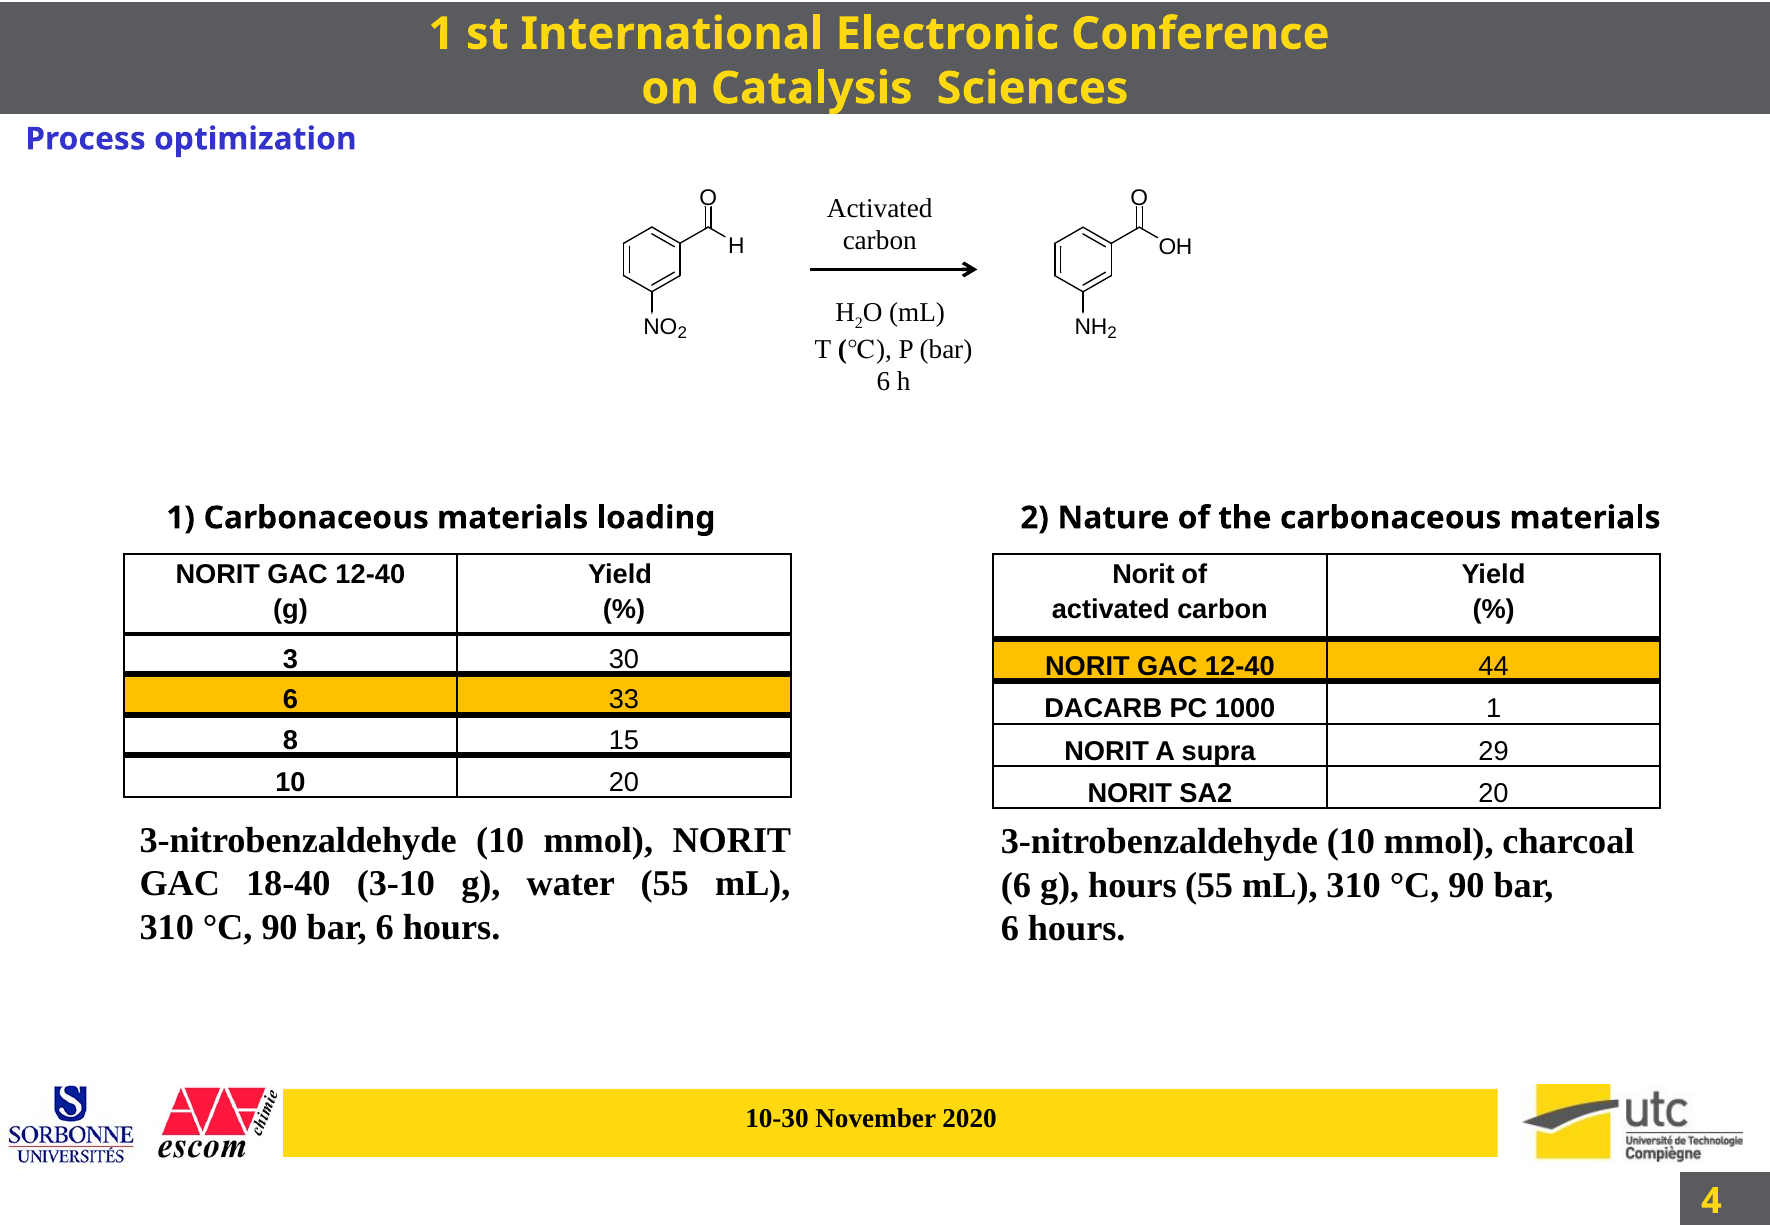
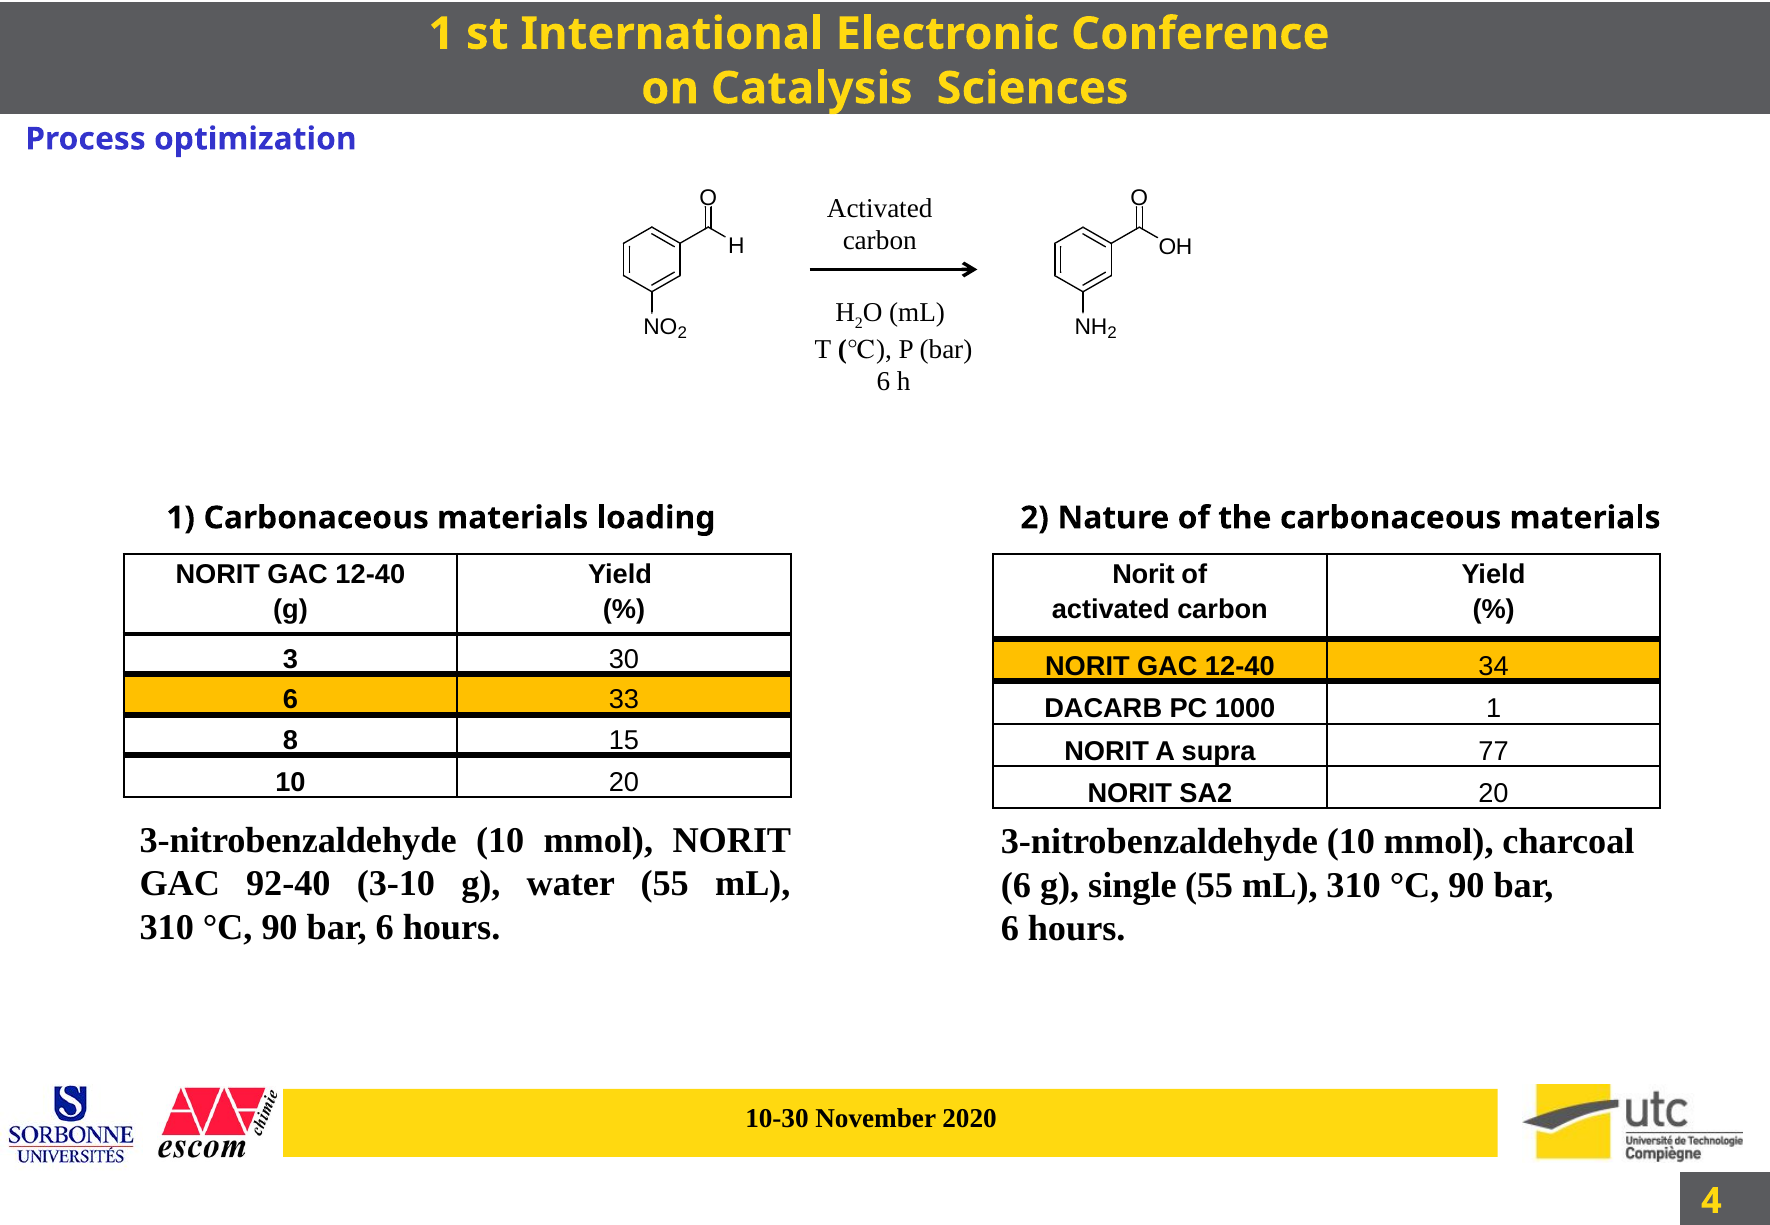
44: 44 -> 34 (1494, 667)
29: 29 -> 77 (1494, 751)
18-40: 18-40 -> 92-40 (288, 884)
g hours: hours -> single (1132, 886)
